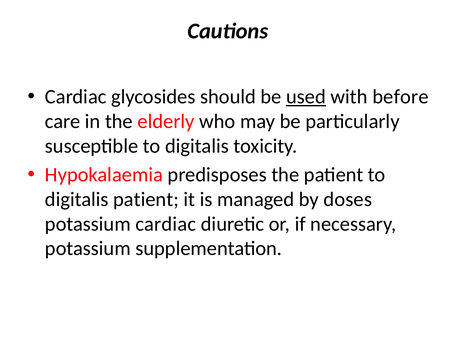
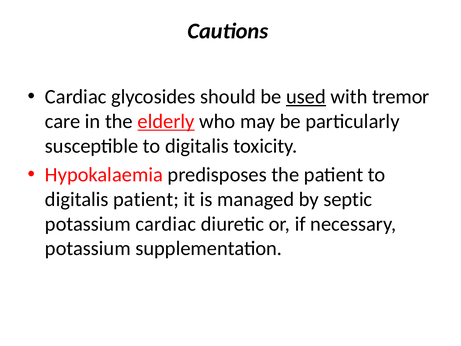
before: before -> tremor (401, 97)
elderly underline: none -> present (166, 121)
doses: doses -> septic (348, 199)
